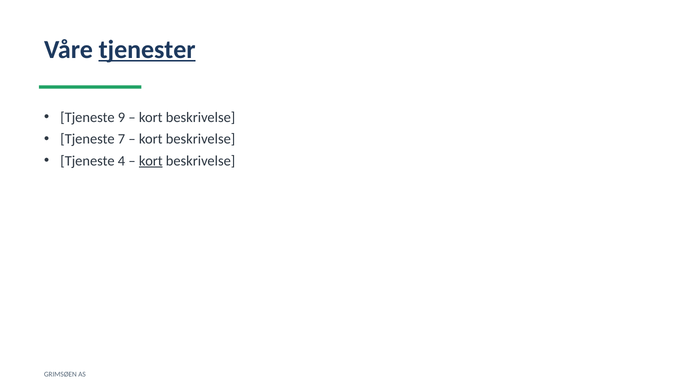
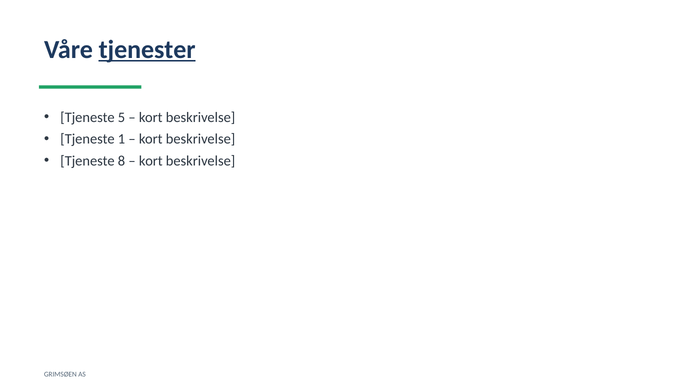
9: 9 -> 5 (121, 117)
7: 7 -> 1 (121, 139)
4: 4 -> 8 (121, 161)
kort underline: present -> none (151, 161)
